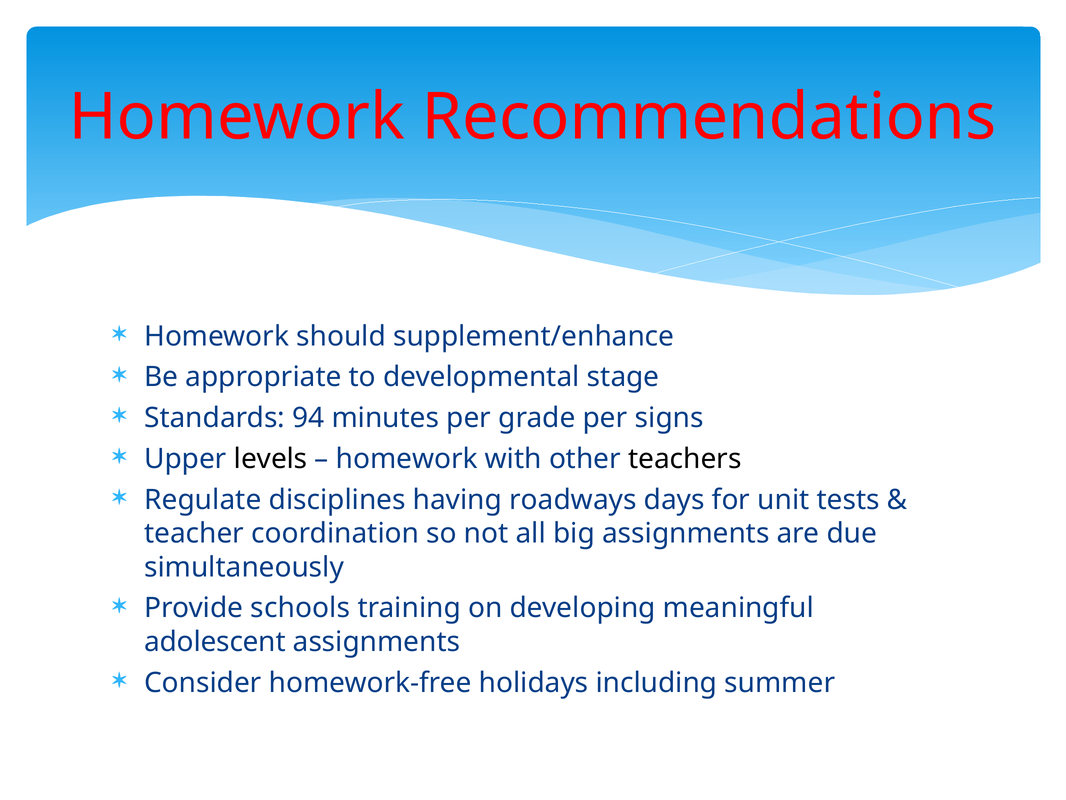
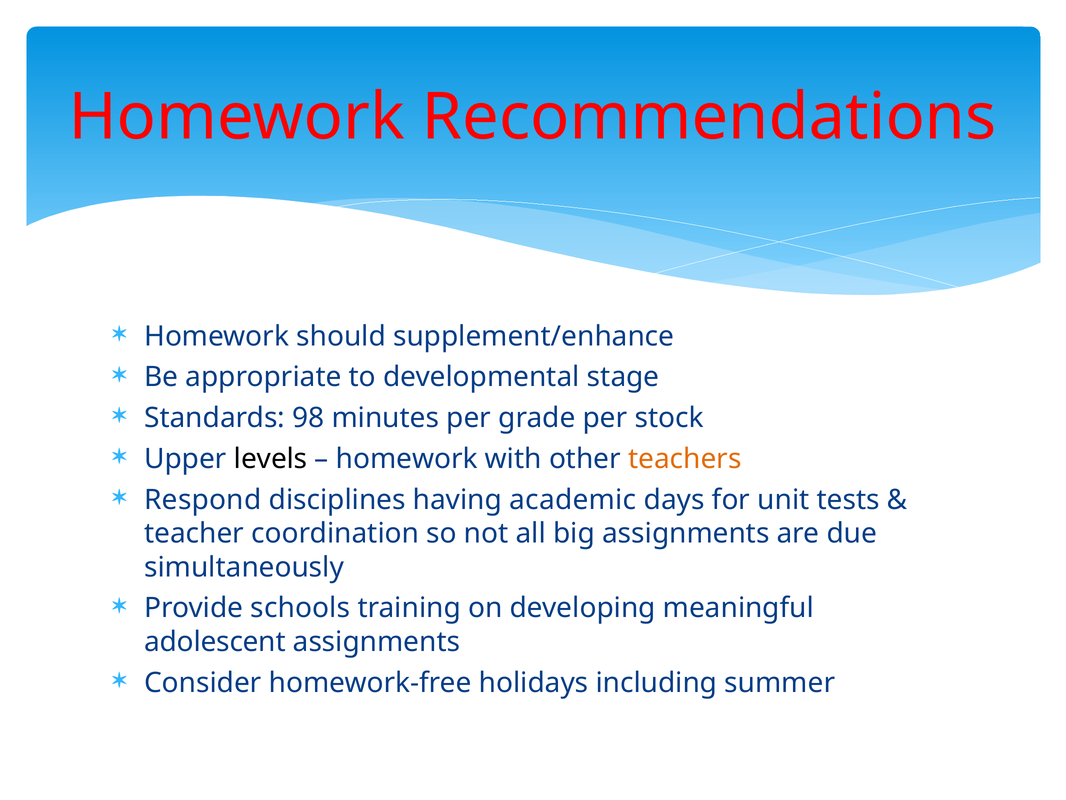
94: 94 -> 98 (308, 418)
signs: signs -> stock (669, 418)
teachers colour: black -> orange (685, 459)
Regulate: Regulate -> Respond (203, 499)
roadways: roadways -> academic (573, 499)
